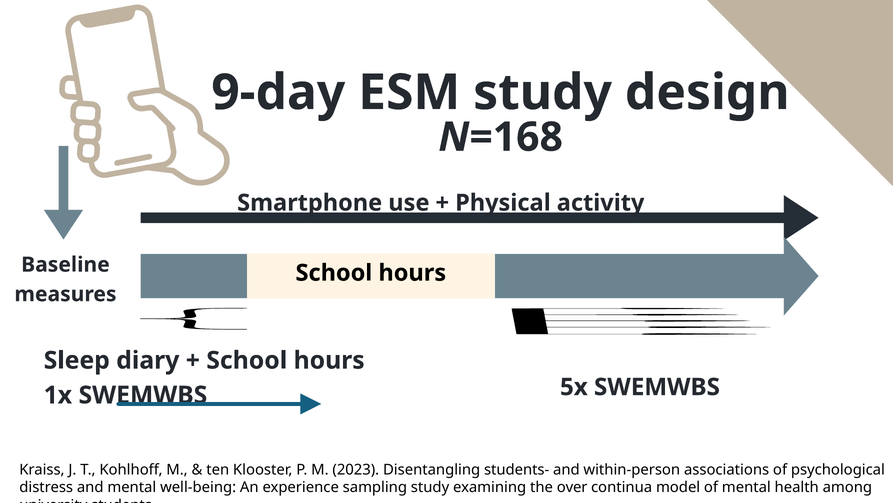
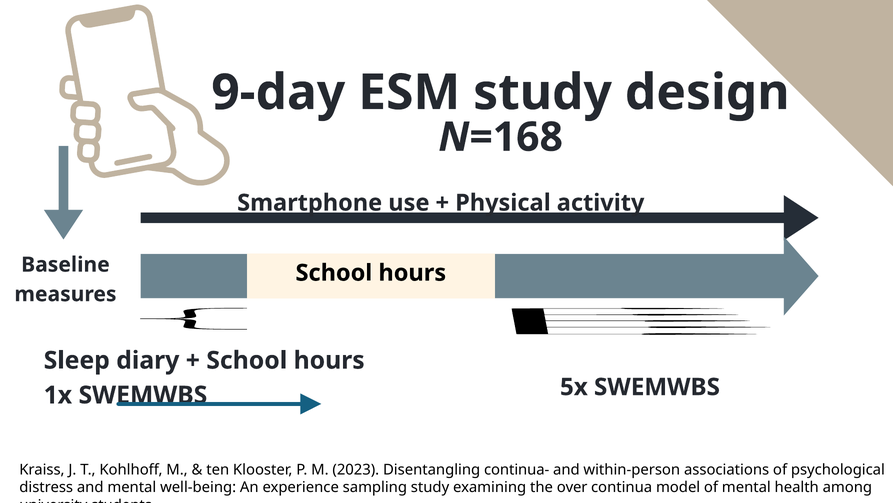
students-: students- -> continua- (517, 469)
